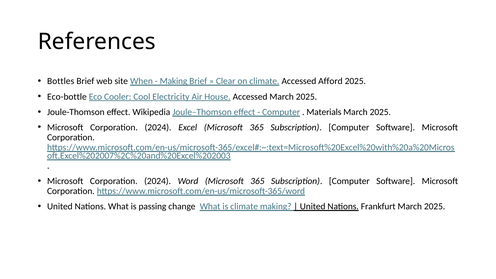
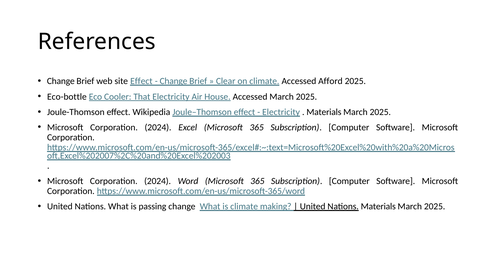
Bottles: Bottles -> Change (61, 81)
site When: When -> Effect (141, 81)
Making: Making -> Change (174, 81)
Cool: Cool -> That (142, 97)
Computer: Computer -> Electricity (281, 112)
Nations Frankfurt: Frankfurt -> Materials (378, 207)
